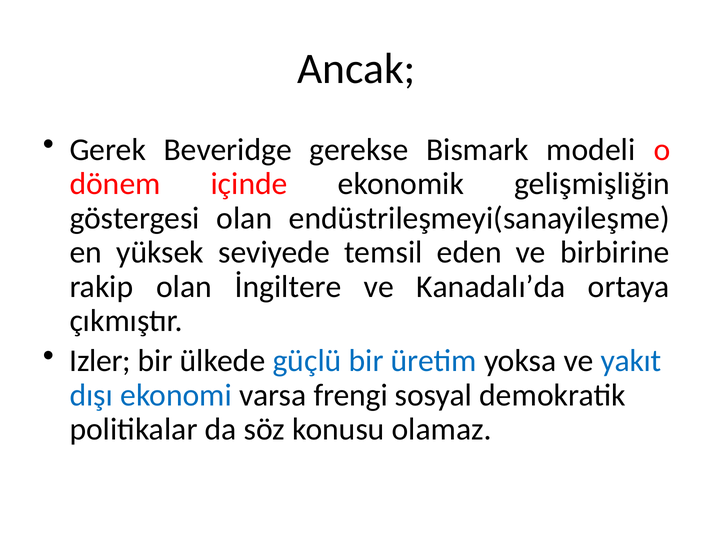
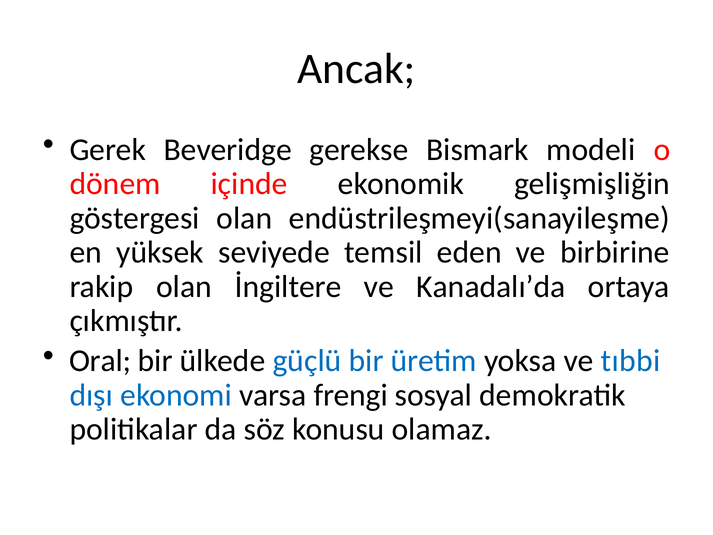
Izler: Izler -> Oral (100, 361)
yakıt: yakıt -> tıbbi (631, 361)
